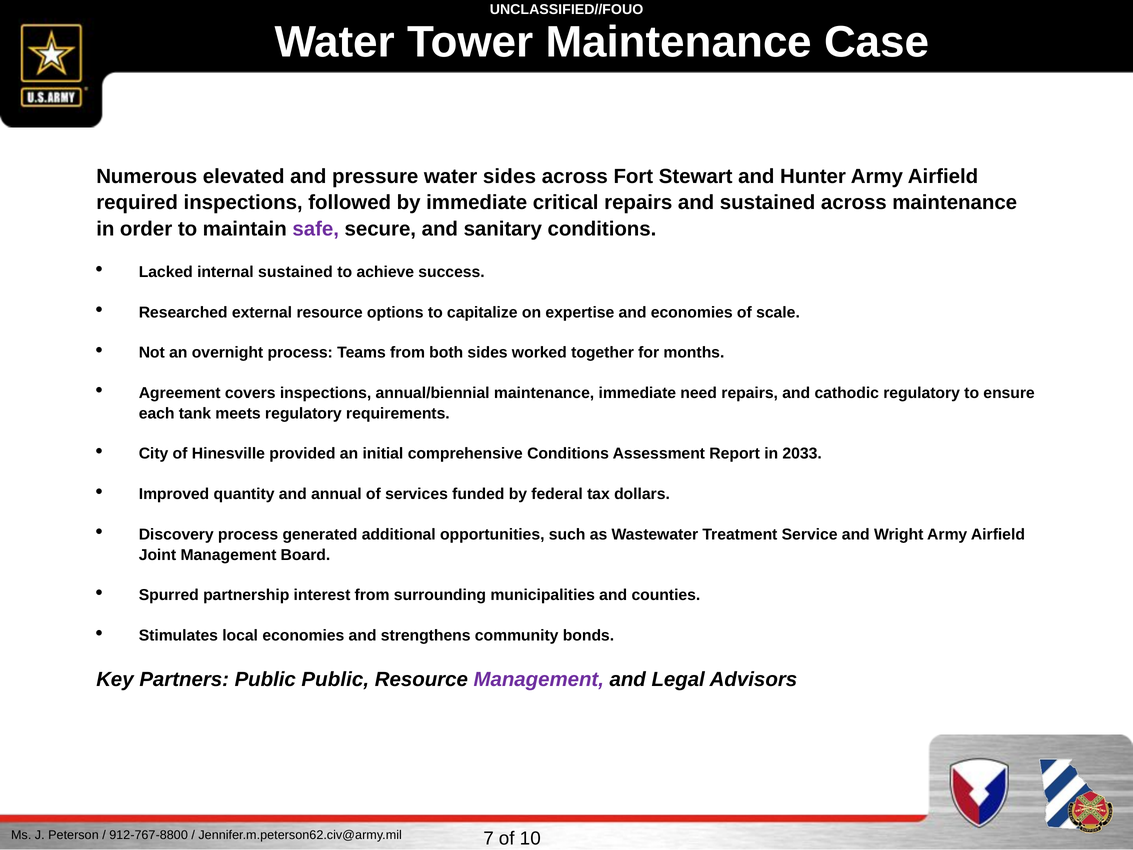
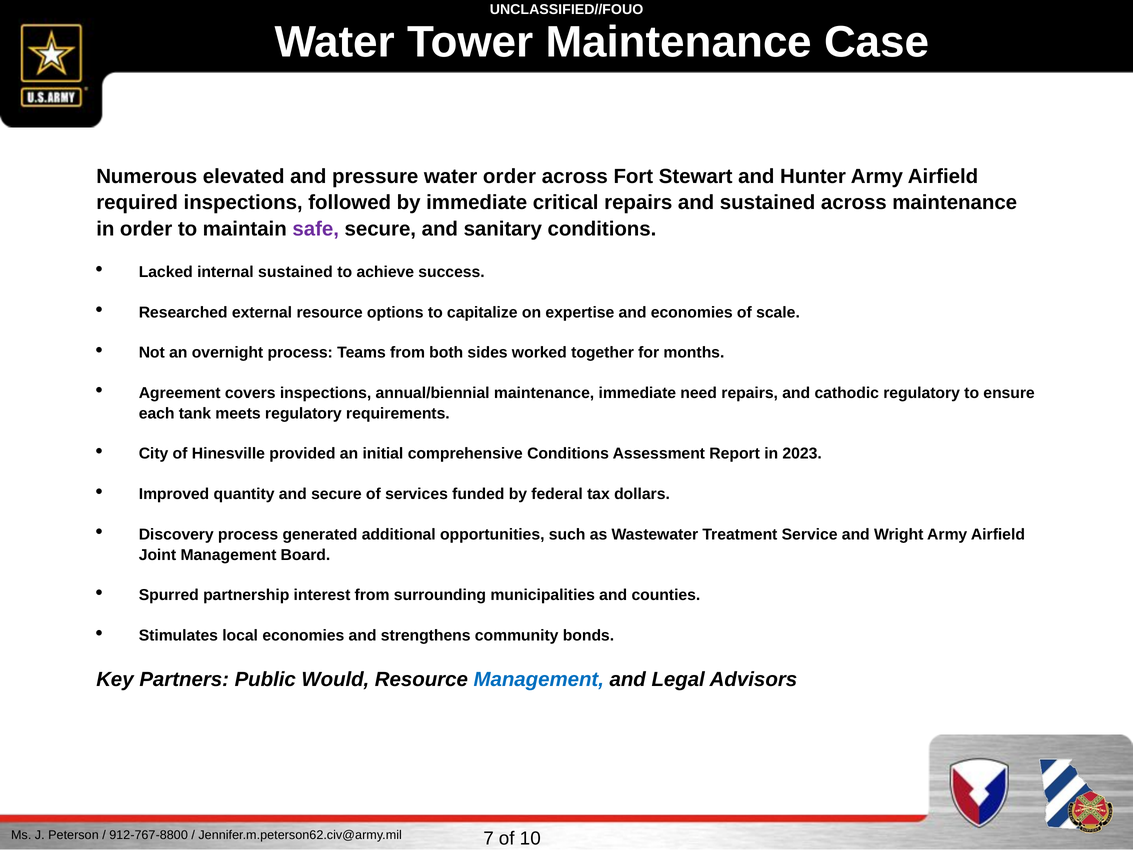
water sides: sides -> order (509, 176)
2033: 2033 -> 2023 (802, 454)
and annual: annual -> secure (336, 494)
Public Public: Public -> Would (335, 680)
Management colour: purple -> blue (539, 680)
